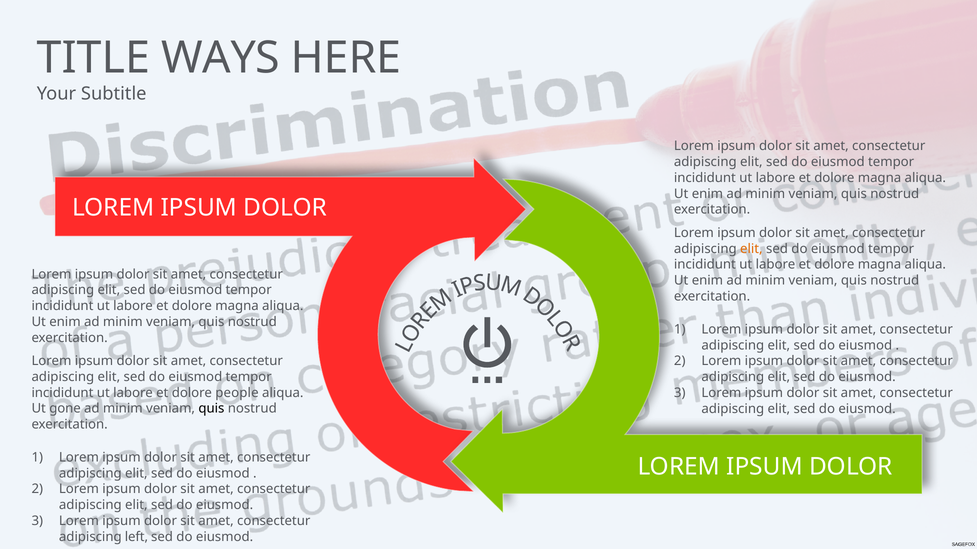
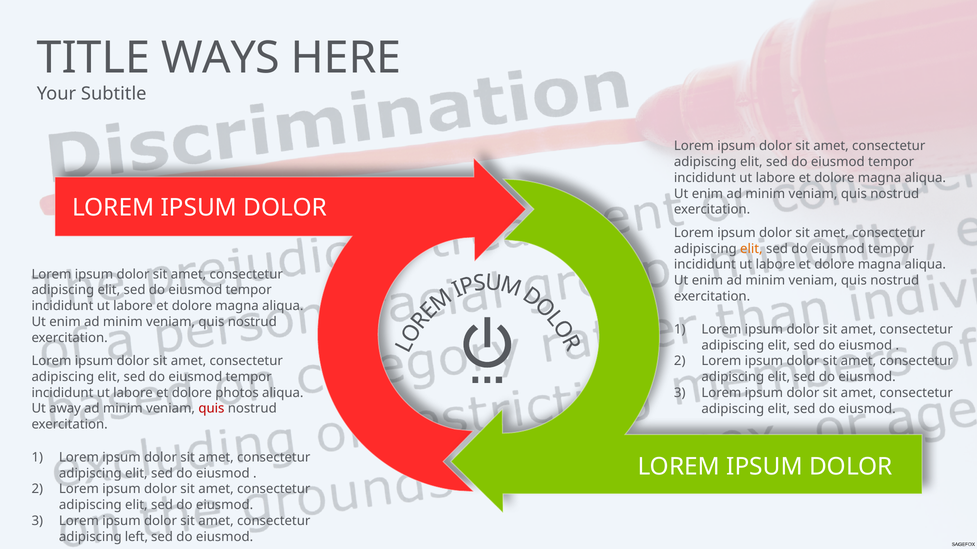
people: people -> photos (237, 393)
gone: gone -> away (65, 409)
quis colour: black -> red (211, 409)
